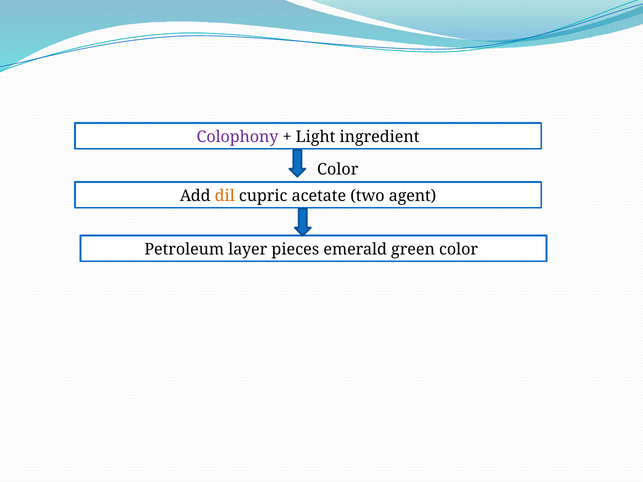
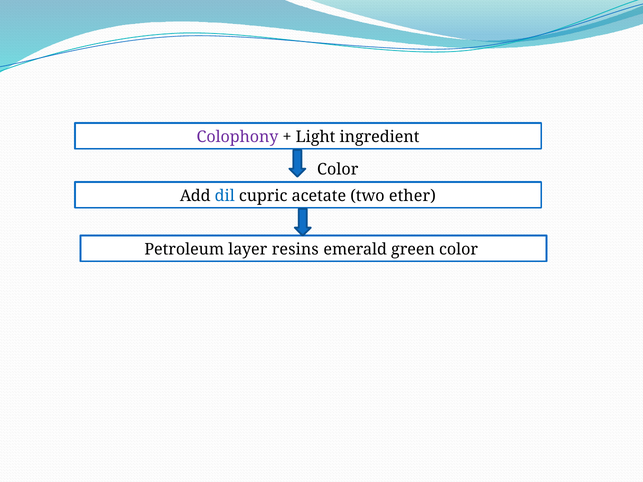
dil colour: orange -> blue (225, 196)
agent: agent -> ether (412, 196)
pieces: pieces -> resins (295, 250)
